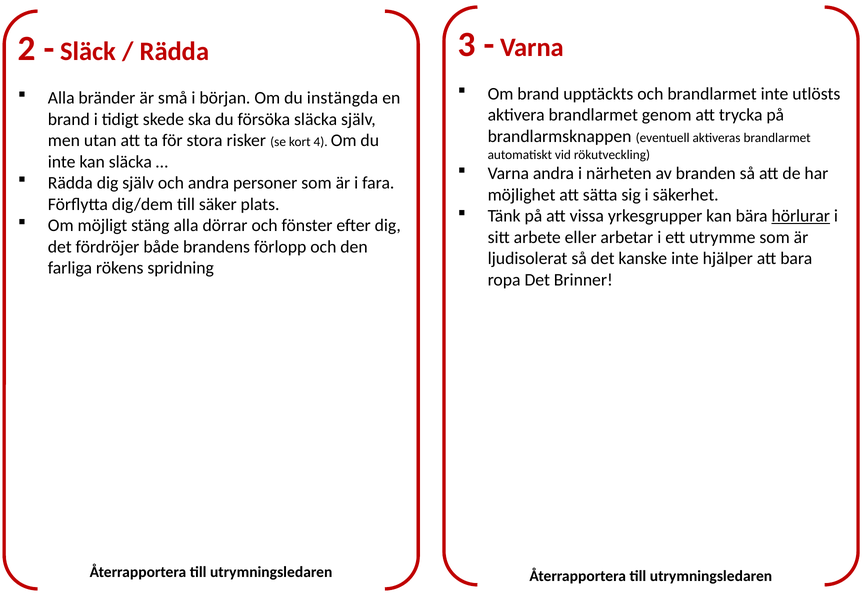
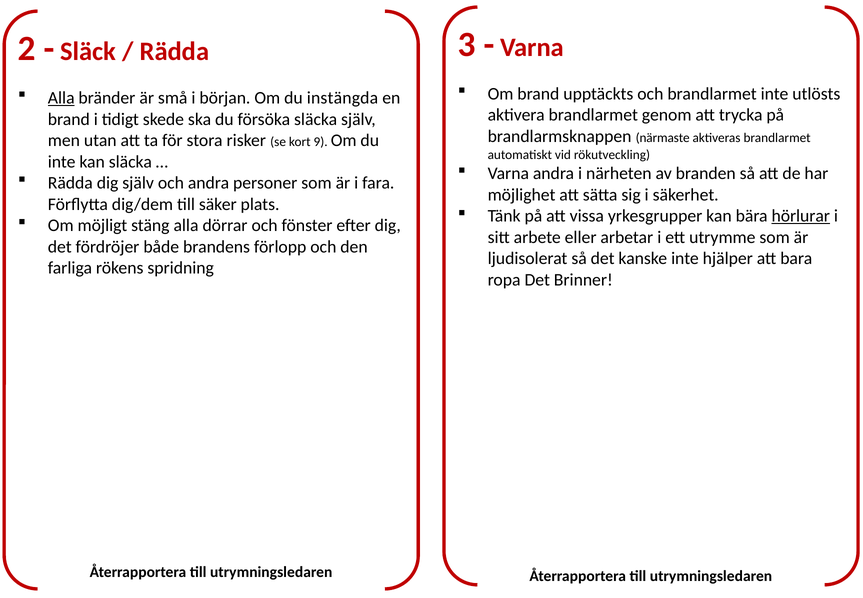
Alla underline: none -> present (61, 98)
eventuell: eventuell -> närmaste (663, 138)
4: 4 -> 9 (321, 142)
